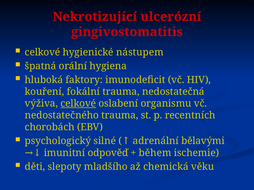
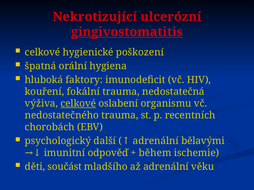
gingivostomatitis underline: none -> present (127, 32)
nástupem: nástupem -> poškození (140, 52)
silné: silné -> další (105, 141)
slepoty: slepoty -> součást (65, 167)
až chemická: chemická -> adrenální (166, 167)
